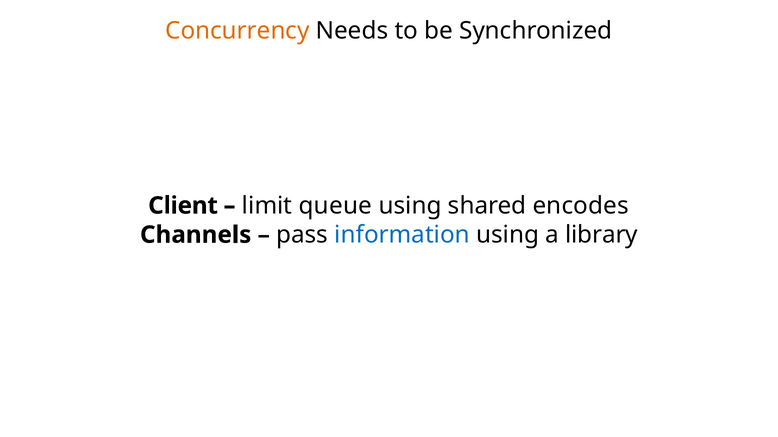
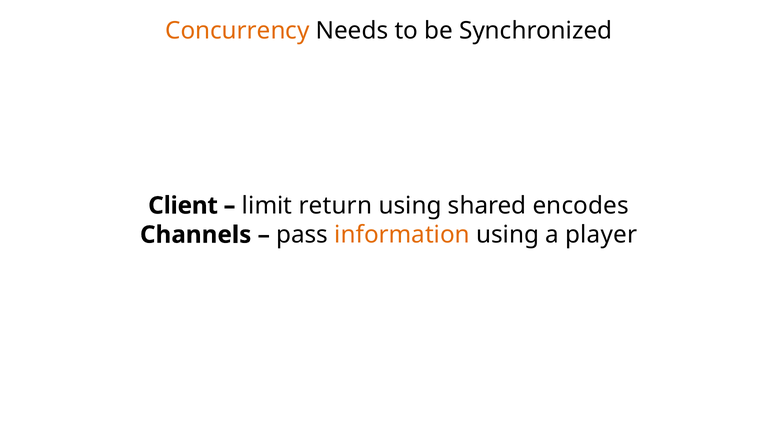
queue: queue -> return (335, 206)
information colour: blue -> orange (402, 235)
library: library -> player (601, 235)
